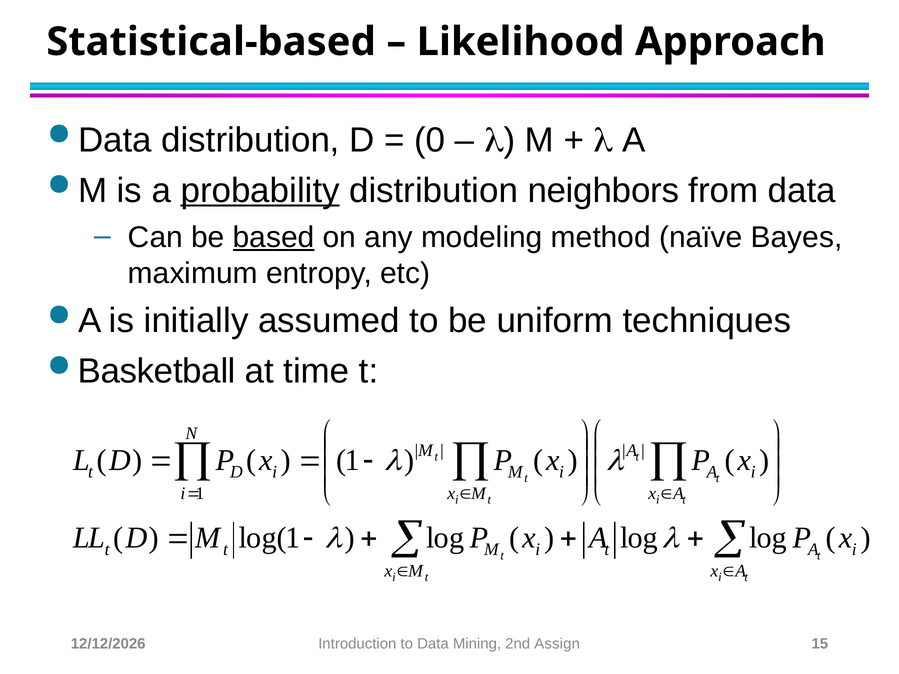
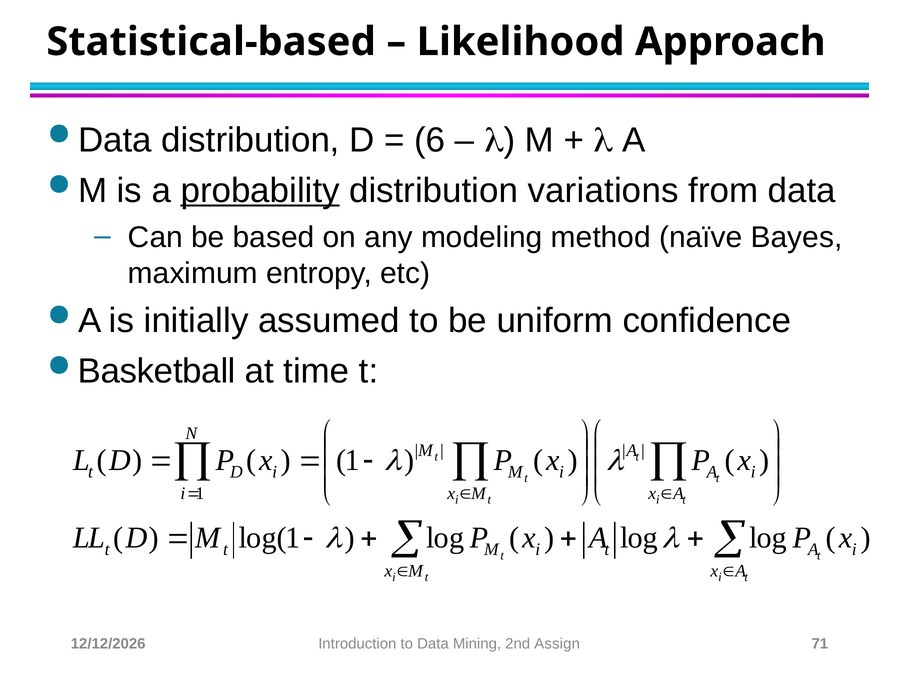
0: 0 -> 6 (430, 140)
neighbors: neighbors -> variations (603, 191)
based underline: present -> none (274, 237)
techniques: techniques -> confidence (707, 321)
15: 15 -> 71 (820, 644)
